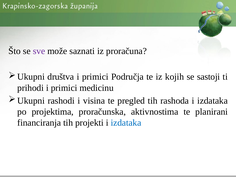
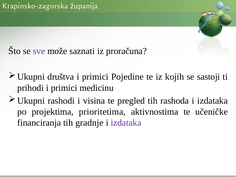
Područja: Područja -> Pojedine (127, 77)
proračunska: proračunska -> prioritetima (102, 112)
planirani: planirani -> učeničke (212, 112)
projekti: projekti -> gradnje (89, 123)
izdataka colour: blue -> purple (126, 123)
